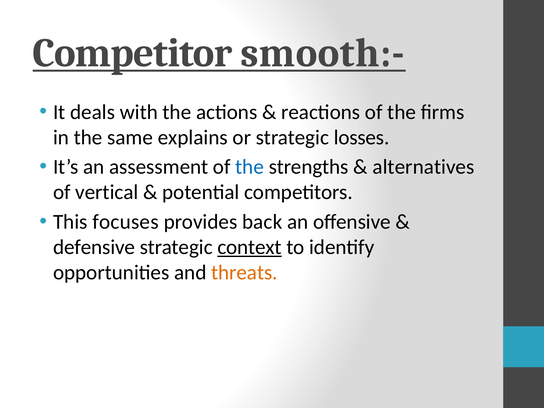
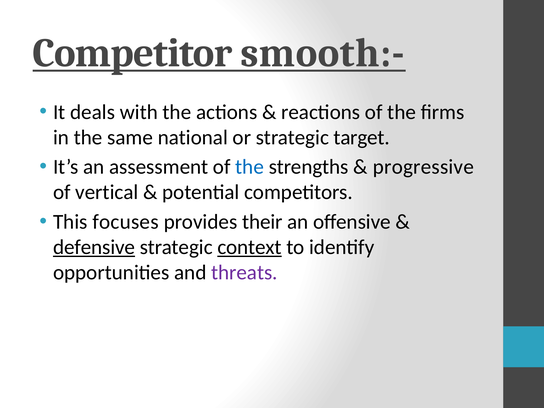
explains: explains -> national (193, 137)
losses: losses -> target (362, 137)
alternatives: alternatives -> progressive (423, 167)
back: back -> their (262, 222)
defensive underline: none -> present (94, 247)
threats colour: orange -> purple (244, 273)
